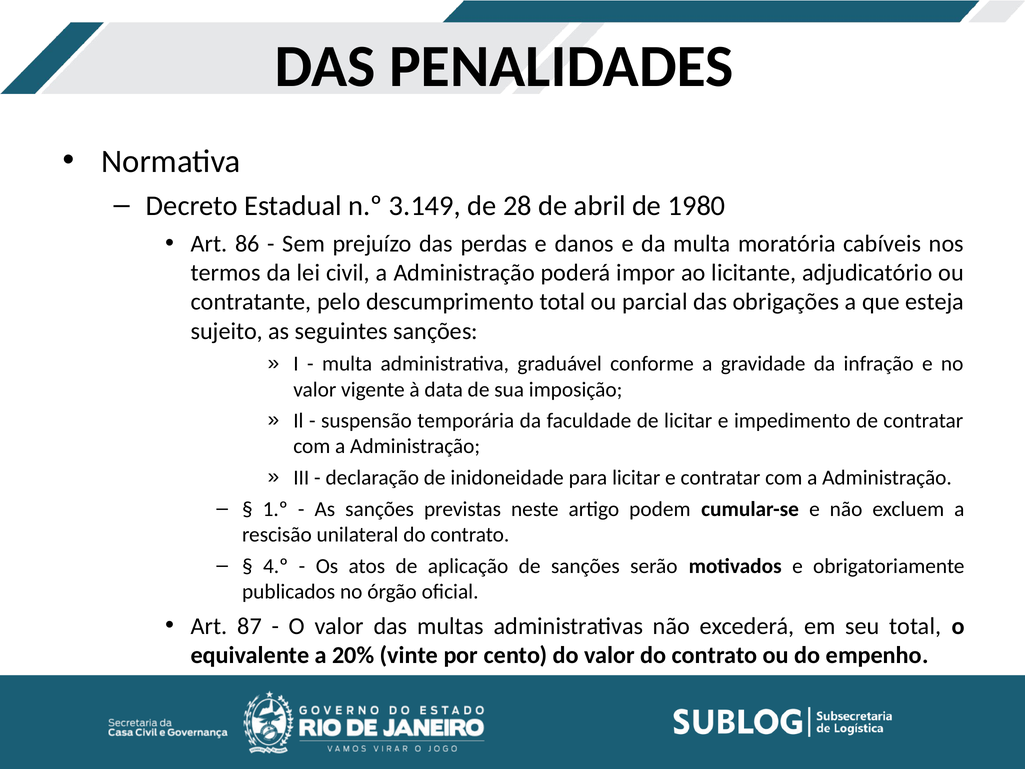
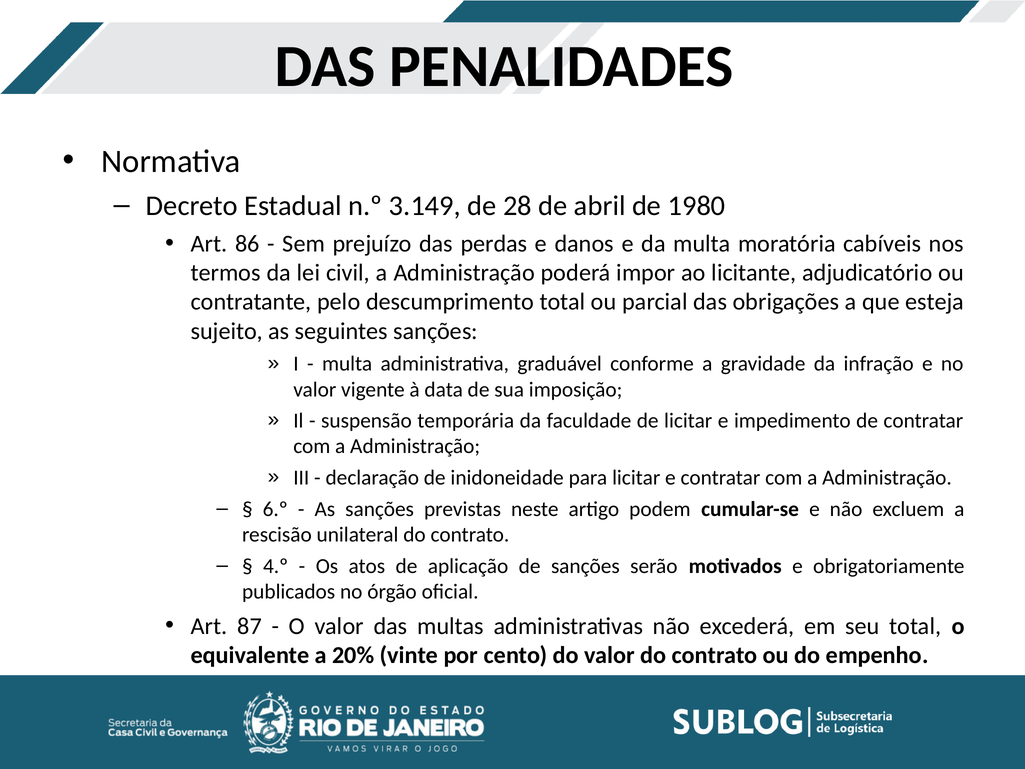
1.º: 1.º -> 6.º (275, 509)
